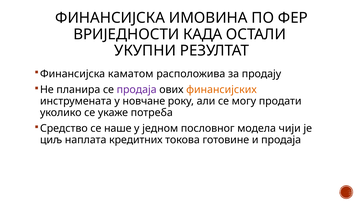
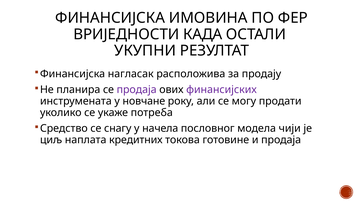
каматом: каматом -> нагласак (131, 74)
финансијских colour: orange -> purple (221, 90)
наше: наше -> снагу (118, 129)
једном: једном -> начела (160, 129)
